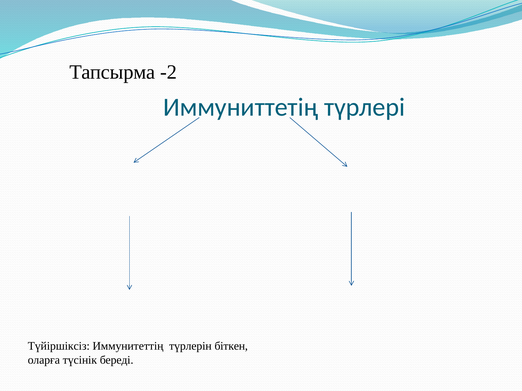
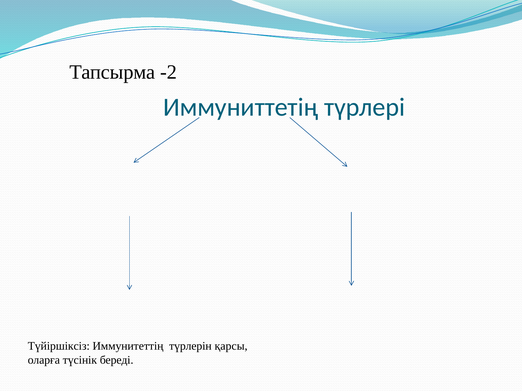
біткен: біткен -> қарсы (231, 347)
